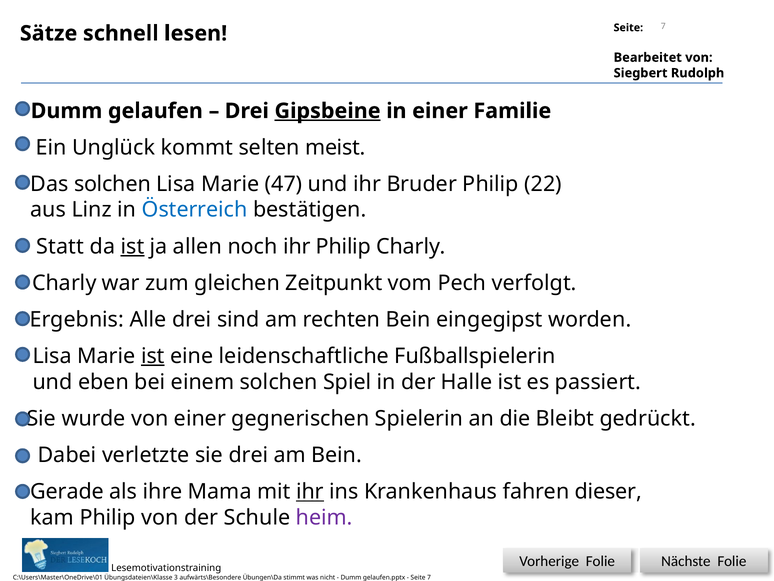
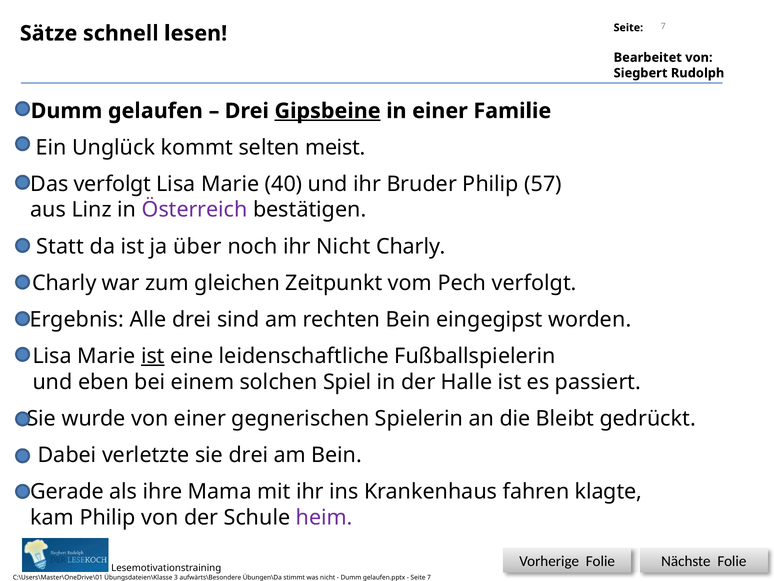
Das solchen: solchen -> verfolgt (112, 184)
47: 47 -> 40 (284, 184)
22: 22 -> 57 (543, 184)
Österreich colour: blue -> purple (195, 210)
ist underline: present -> none (133, 246)
allen: allen -> über (197, 246)
ihr Philip: Philip -> Nicht (343, 246)
ihr underline: present -> none (310, 491)
dieser: dieser -> klagte (608, 491)
